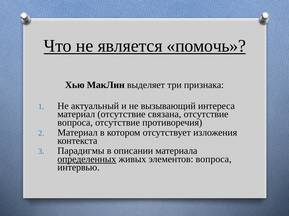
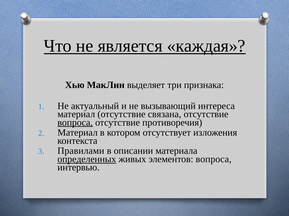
помочь: помочь -> каждая (206, 46)
вопроса underline: none -> present (75, 123)
Парадигмы: Парадигмы -> Правилами (81, 151)
